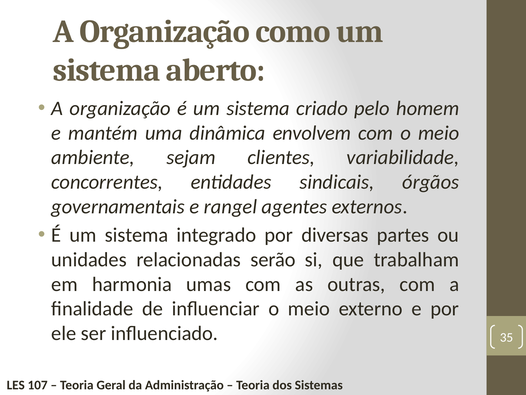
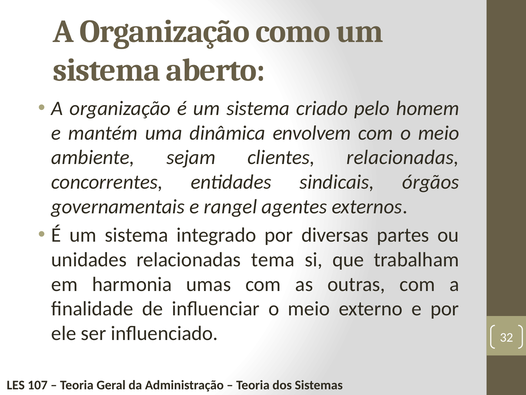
clientes variabilidade: variabilidade -> relacionadas (403, 157)
serão: serão -> tema (273, 259)
35: 35 -> 32 (506, 337)
